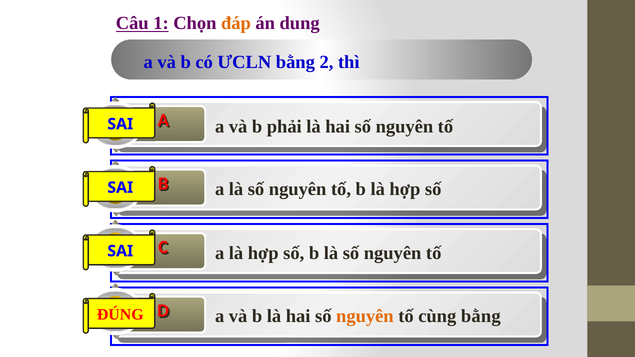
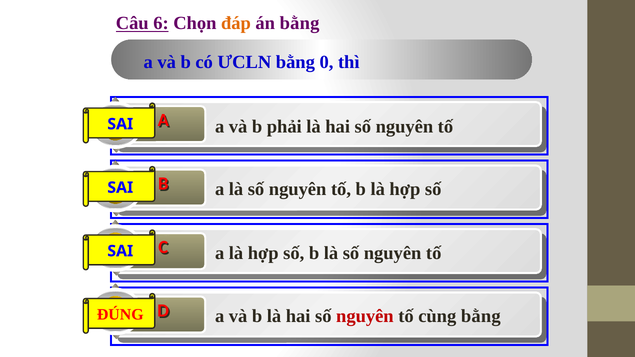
1: 1 -> 6 (161, 23)
án dung: dung -> bằng (300, 23)
2: 2 -> 0 (326, 62)
nguyên colour: orange -> red (365, 316)
